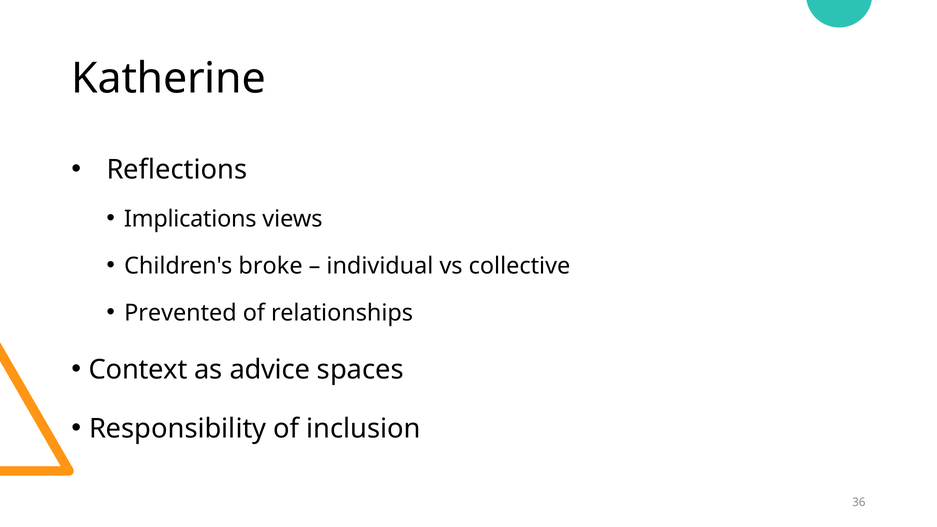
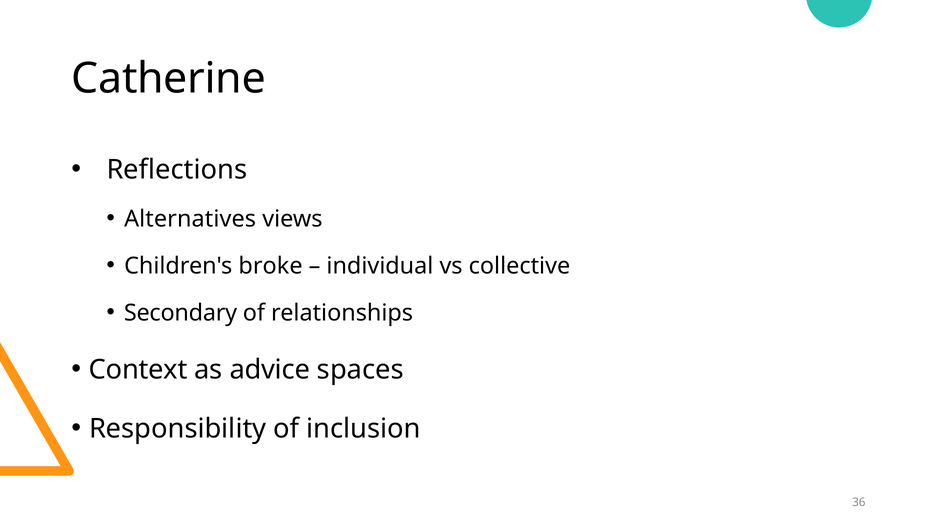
Katherine: Katherine -> Catherine (169, 79)
Implications: Implications -> Alternatives (190, 219)
Prevented: Prevented -> Secondary (181, 313)
